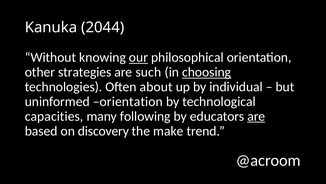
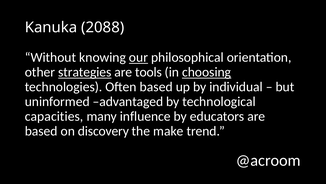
2044: 2044 -> 2088 (103, 27)
strategies underline: none -> present (85, 72)
such: such -> tools (149, 72)
Often about: about -> based (156, 87)
uninformed orientation: orientation -> advantaged (128, 101)
following: following -> influence (145, 116)
are underline: present -> none (256, 116)
